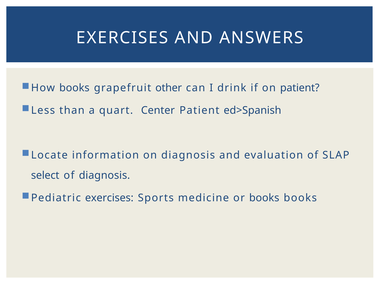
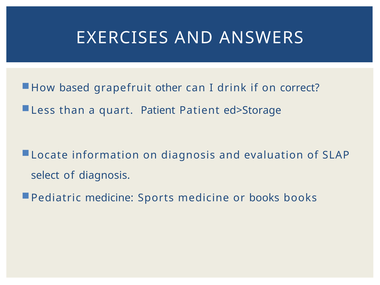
How books: books -> based (74, 88)
on patient: patient -> correct (300, 88)
quart Center: Center -> Patient (158, 110)
ed>Spanish: ed>Spanish -> ed>Storage (252, 110)
Pediatric exercises: exercises -> medicine (109, 198)
